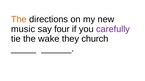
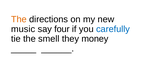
carefully colour: purple -> blue (113, 29)
wake: wake -> smell (49, 39)
church: church -> money (95, 39)
